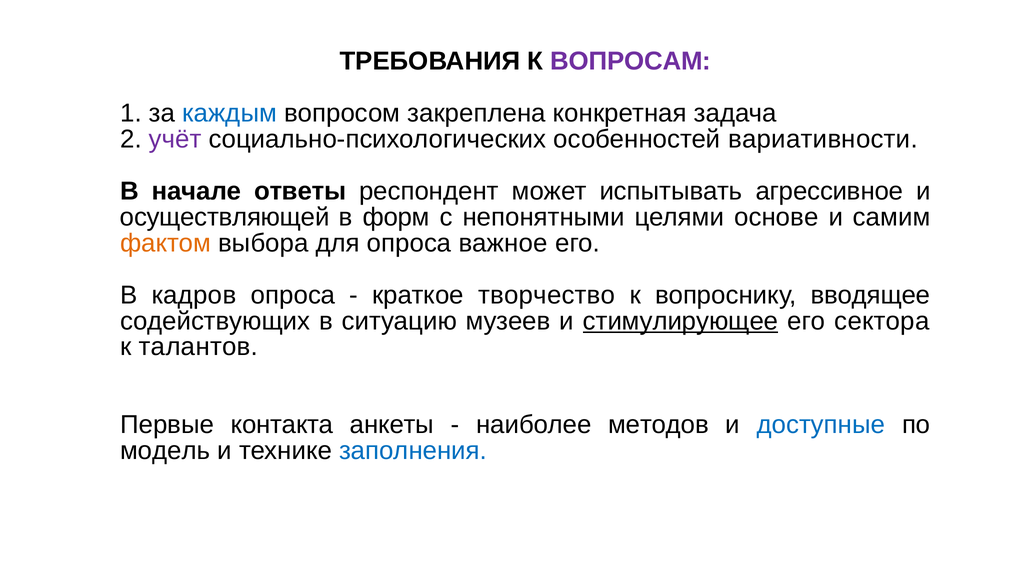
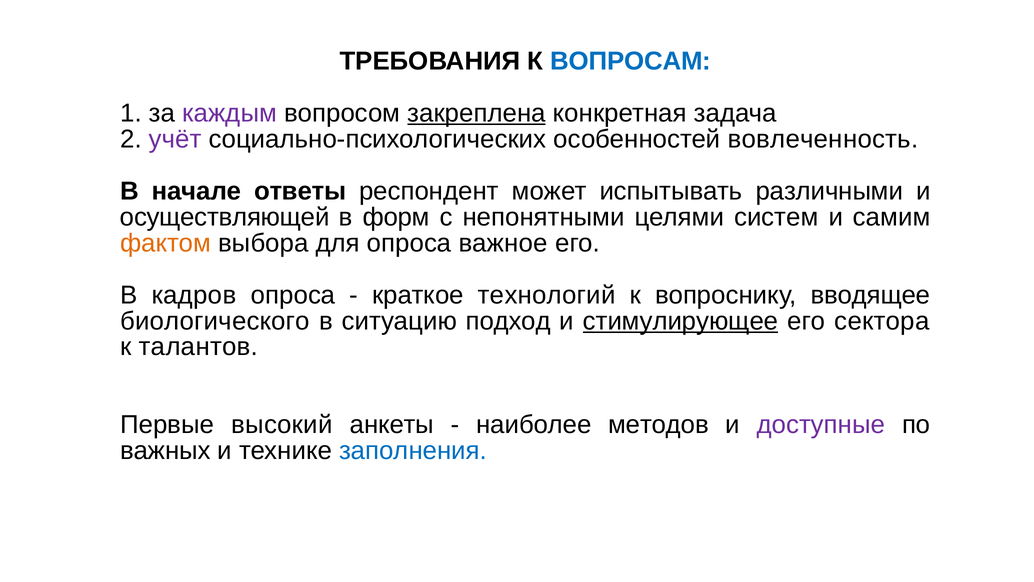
ВОПРОСАМ colour: purple -> blue (631, 61)
каждым colour: blue -> purple (230, 113)
закреплена underline: none -> present (477, 113)
вариативности: вариативности -> вовлеченность (823, 139)
агрессивное: агрессивное -> различными (829, 191)
основе: основе -> систем (776, 217)
творчество: творчество -> технологий (547, 295)
содействующих: содействующих -> биологического (215, 321)
музеев: музеев -> подход (508, 321)
контакта: контакта -> высокий (282, 425)
доступные colour: blue -> purple (821, 425)
модель: модель -> важных (165, 450)
